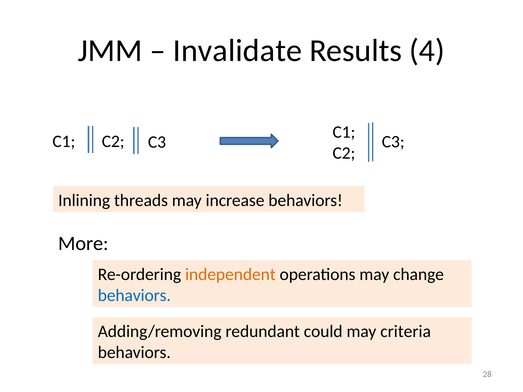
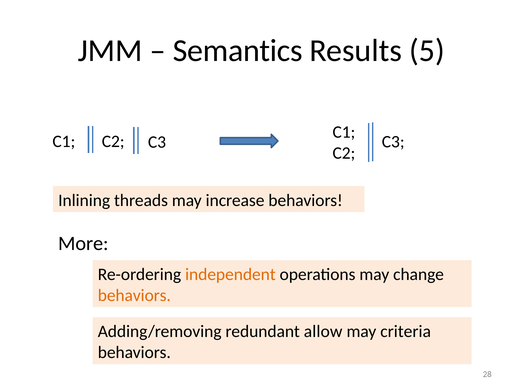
Invalidate: Invalidate -> Semantics (238, 51)
4: 4 -> 5 (427, 51)
behaviors colour: blue -> orange (134, 295)
could: could -> allow (323, 332)
